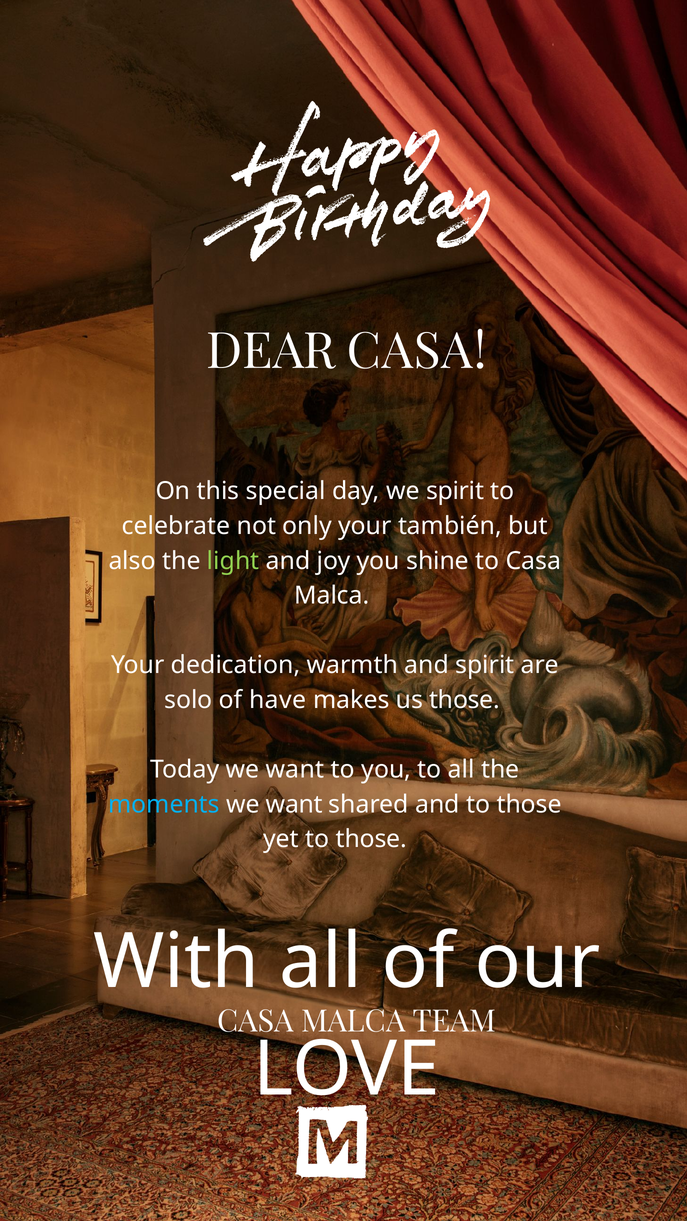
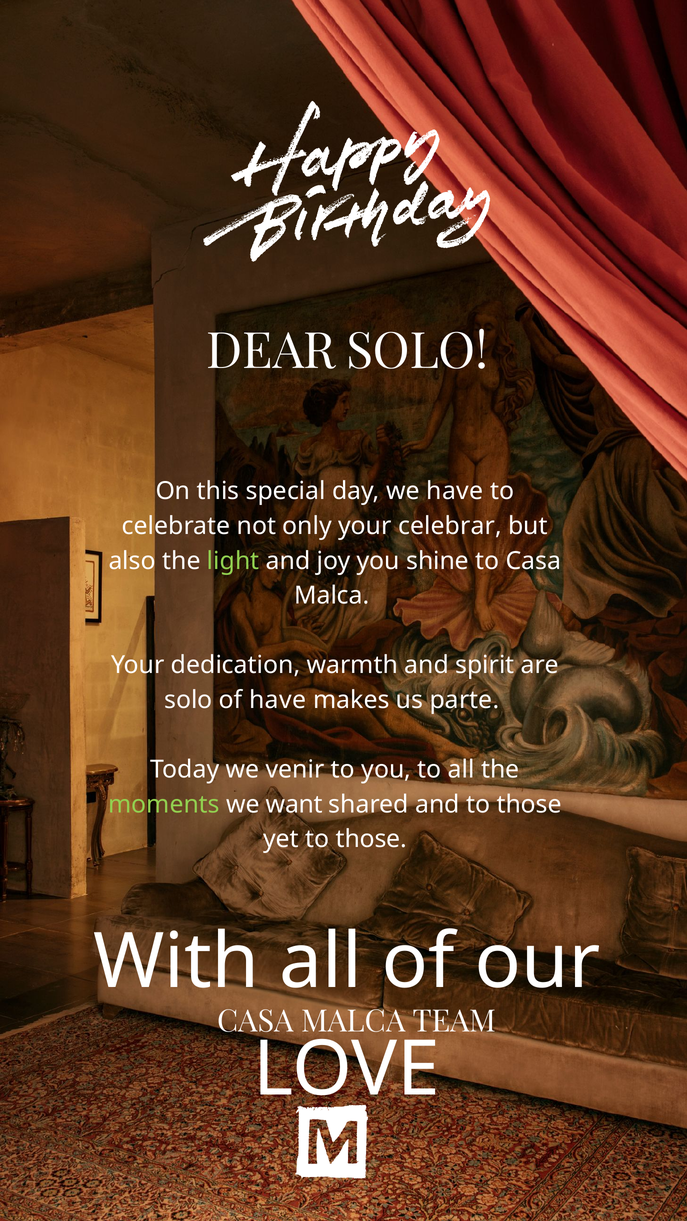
DEAR CASA: CASA -> SOLO (417, 352)
we spirit: spirit -> have (455, 491)
también: también -> celebrar (450, 526)
us those: those -> parte (464, 700)
Today we want: want -> venir (295, 770)
moments colour: light blue -> light green (164, 805)
